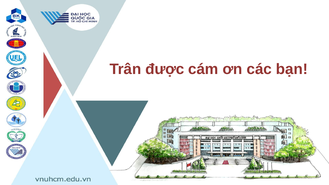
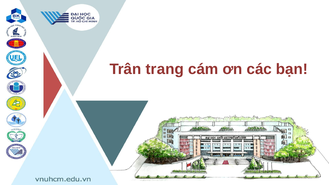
được: được -> trang (165, 69)
